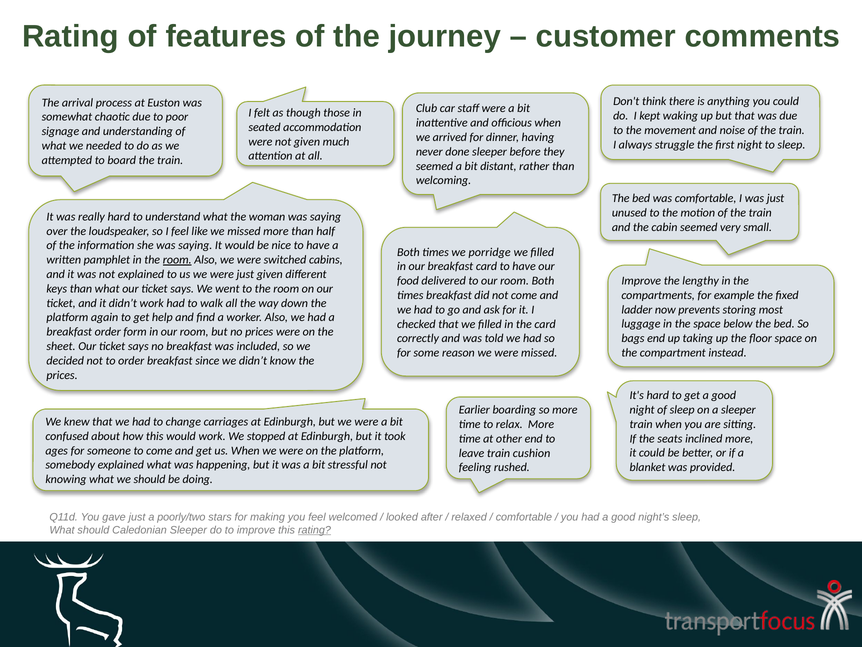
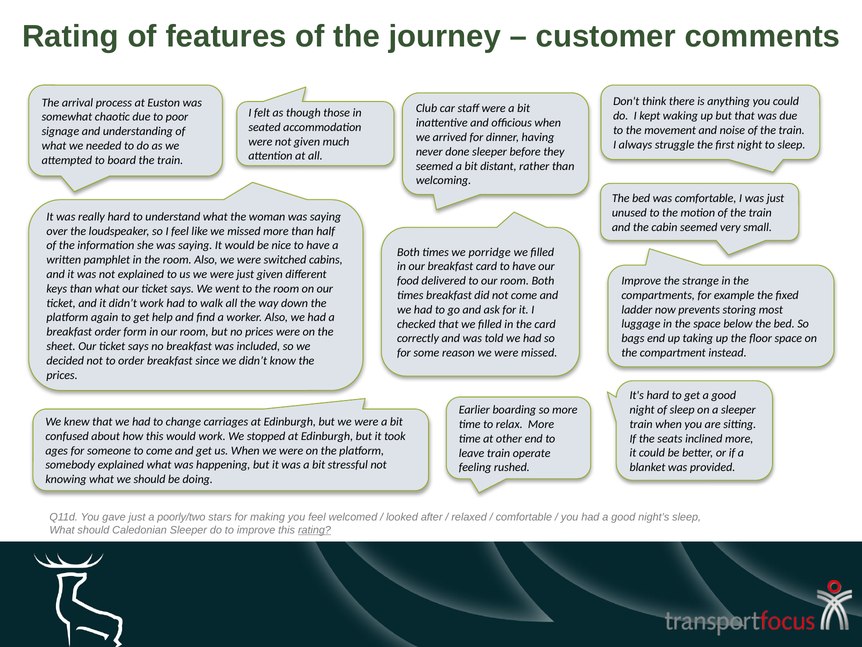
room underline: present -> none (177, 260)
lengthy: lengthy -> strange (701, 281)
cushion: cushion -> operate (532, 453)
